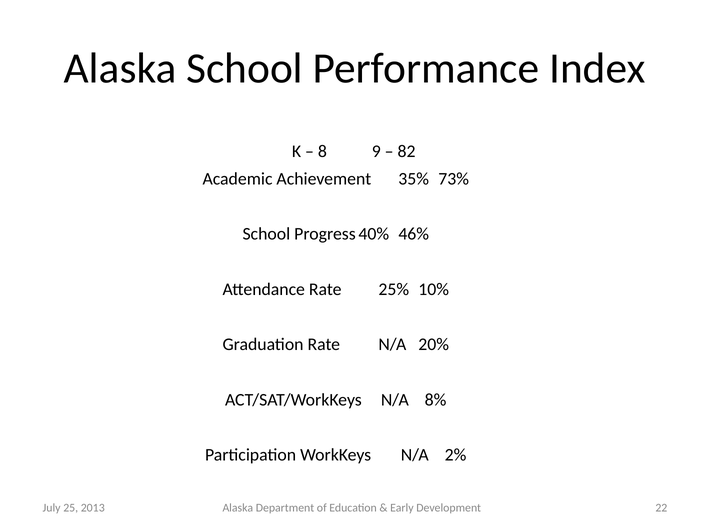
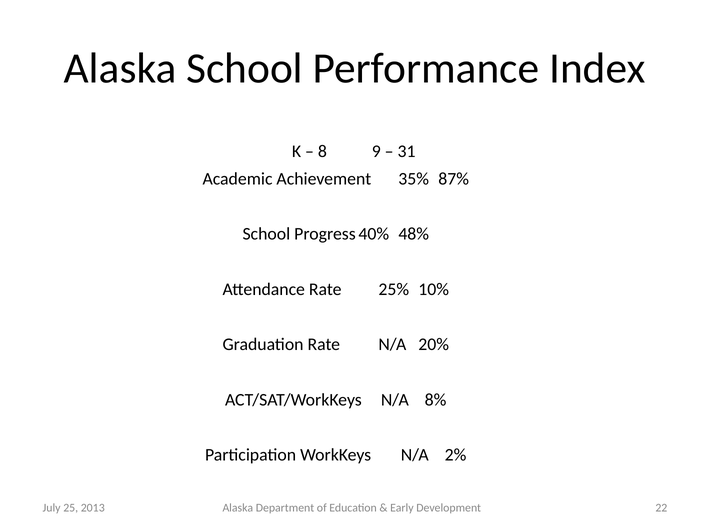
82: 82 -> 31 (407, 152)
73%: 73% -> 87% (454, 179)
46%: 46% -> 48% (414, 234)
